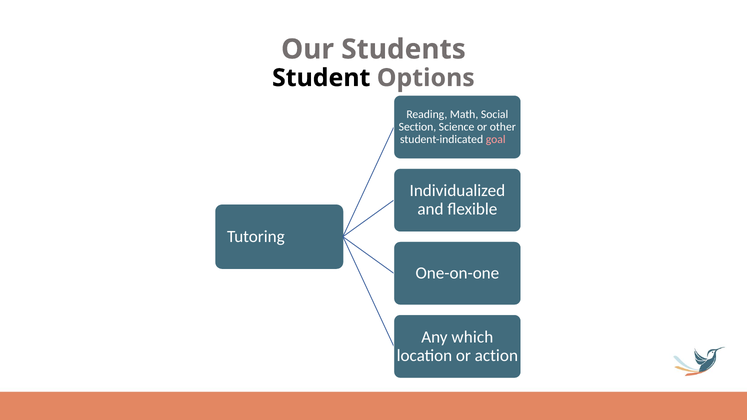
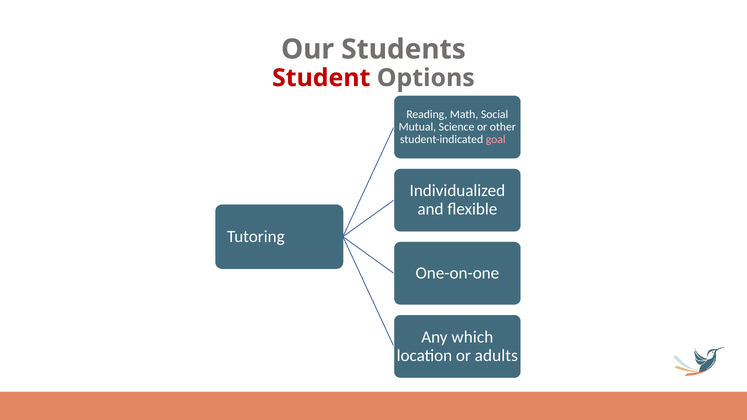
Student colour: black -> red (321, 78)
Section: Section -> Mutual (417, 127)
action: action -> adults (496, 356)
